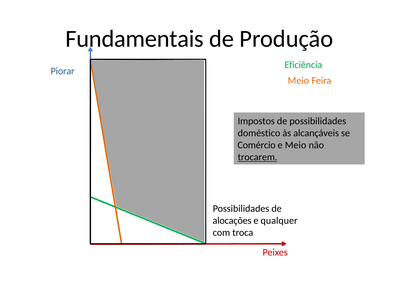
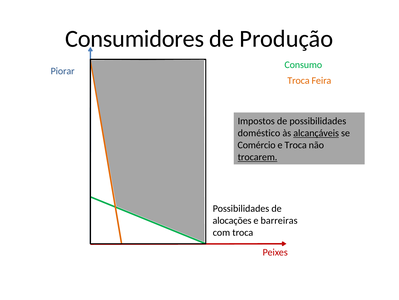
Fundamentais: Fundamentais -> Consumidores (135, 39)
Eficiência: Eficiência -> Consumo (303, 65)
Meio: Meio -> Troca (299, 80)
alcançáveis underline: none -> present (316, 133)
e Meio: Meio -> Troca (296, 145)
qualquer: qualquer -> barreiras (279, 220)
